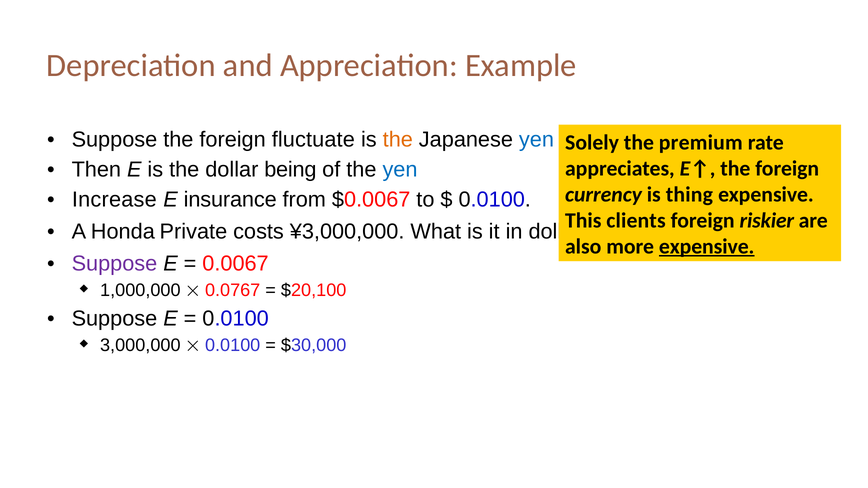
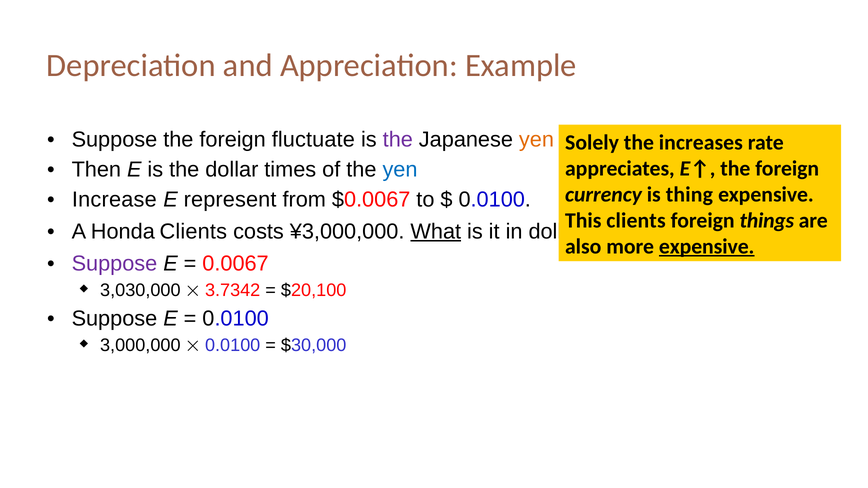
the colour: orange -> purple (398, 140)
yen colour: blue -> orange (536, 140)
premium: premium -> increases (701, 142)
being: being -> times (290, 170)
insurance: insurance -> represent (230, 199)
riskier: riskier -> things (767, 221)
Honda Private: Private -> Clients (193, 232)
What underline: none -> present (436, 232)
1,000,000: 1,000,000 -> 3,030,000 (140, 291)
0.0767: 0.0767 -> 3.7342 (233, 291)
